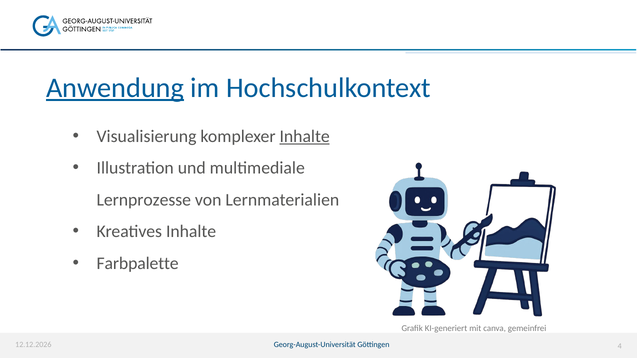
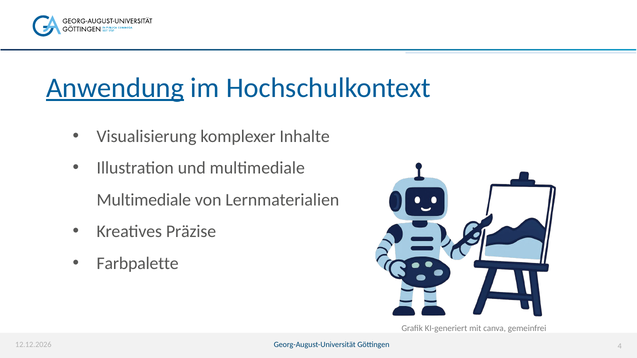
Inhalte underline: present -> none (305, 136)
Lernprozesse: Lernprozesse -> Multimediale (144, 200)
Kreatives Inhalte: Inhalte -> Präzise (191, 232)
